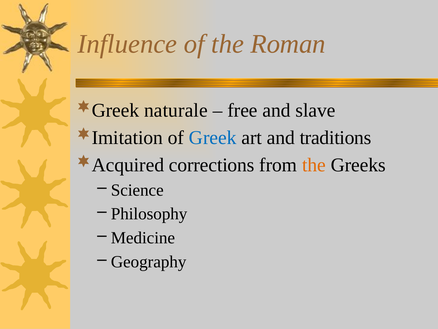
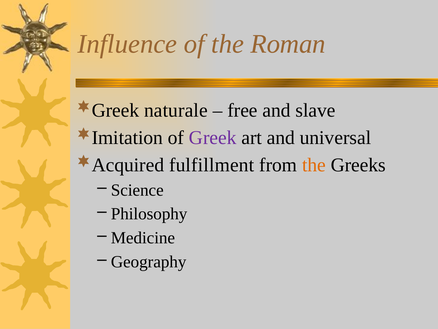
Greek colour: blue -> purple (213, 137)
traditions: traditions -> universal (335, 137)
corrections: corrections -> fulfillment (212, 165)
